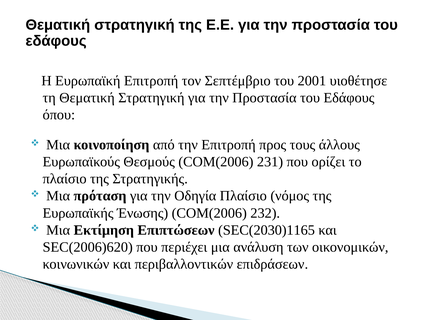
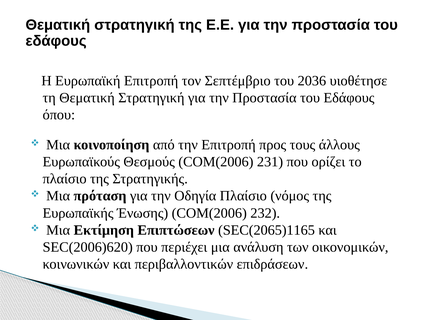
2001: 2001 -> 2036 (312, 81)
SEC(2030)1165: SEC(2030)1165 -> SEC(2065)1165 (267, 230)
